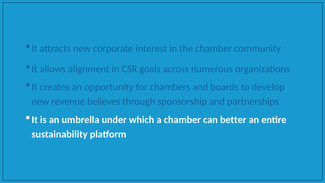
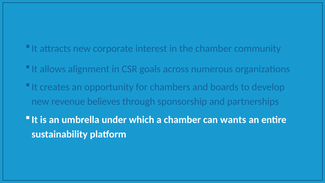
better: better -> wants (233, 120)
